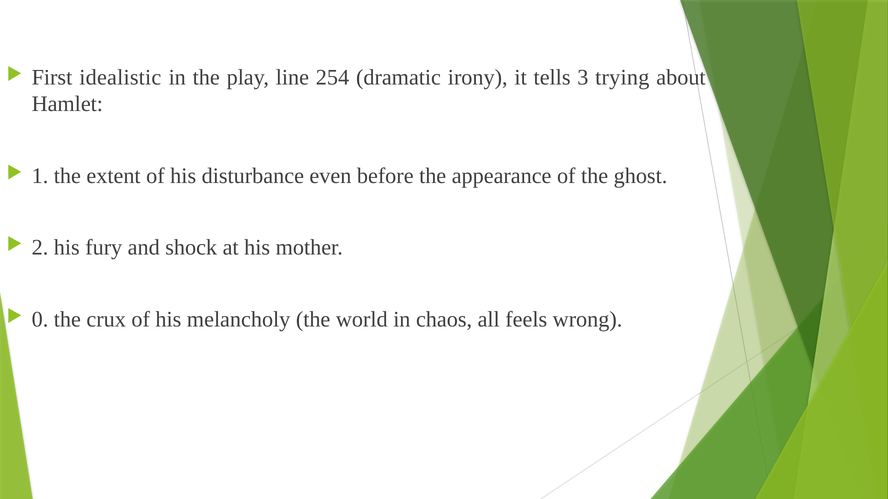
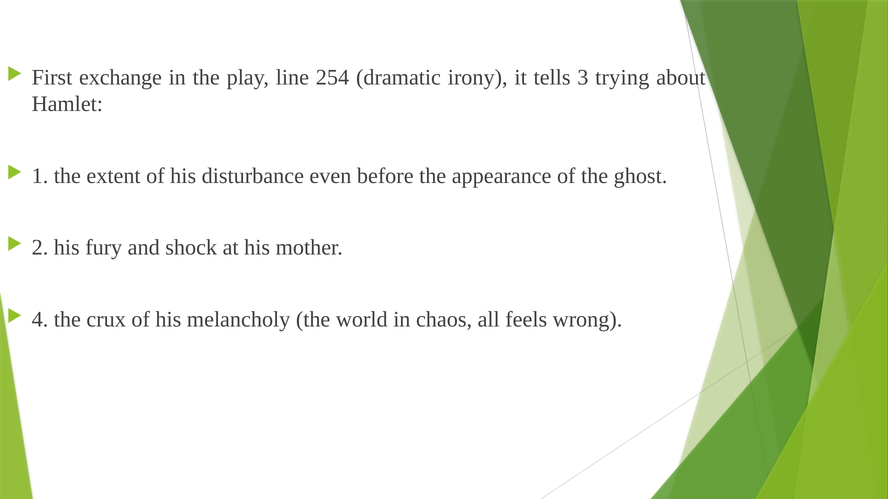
idealistic: idealistic -> exchange (121, 78)
0: 0 -> 4 (40, 320)
